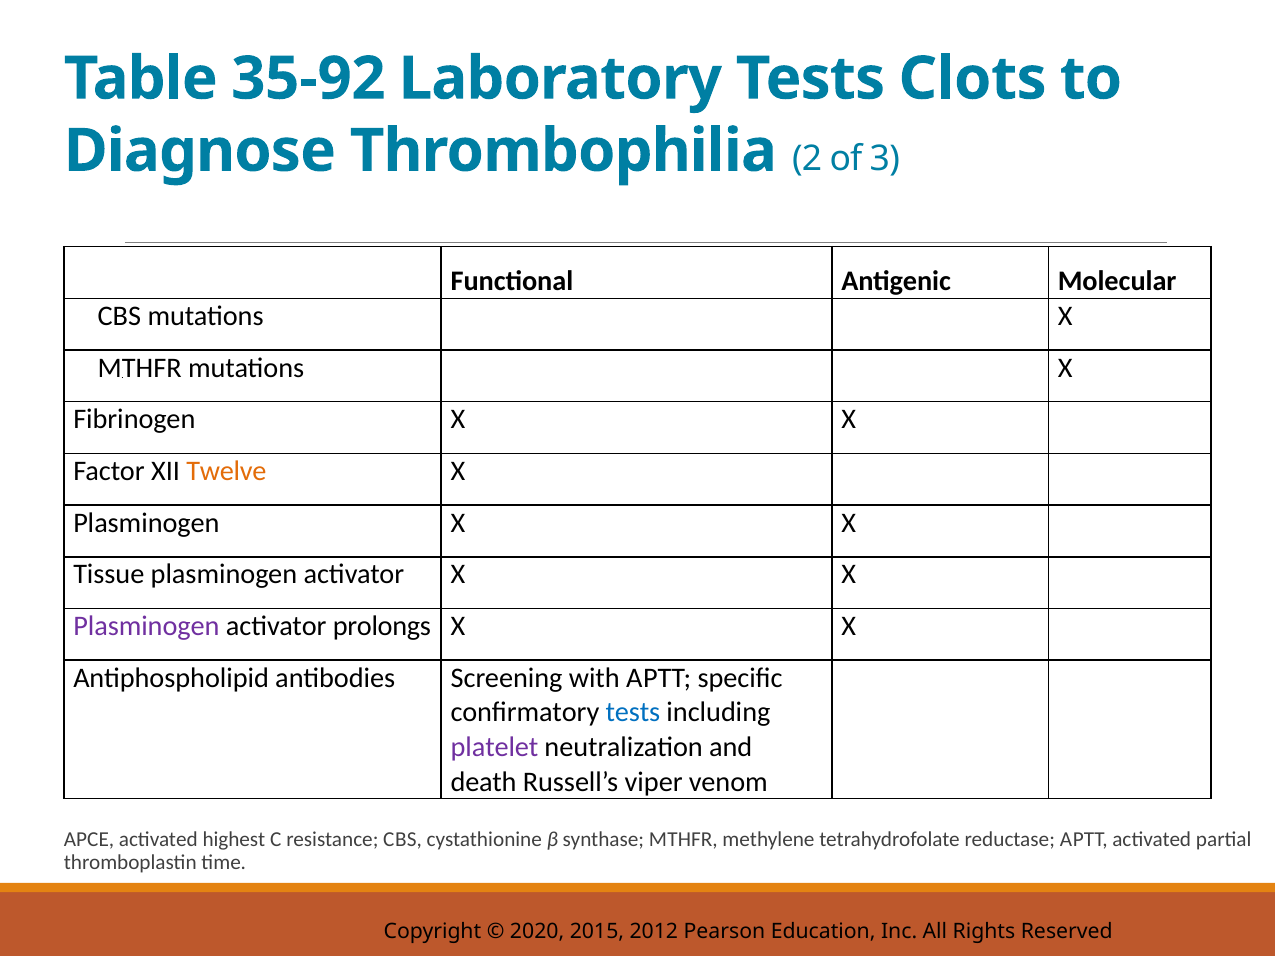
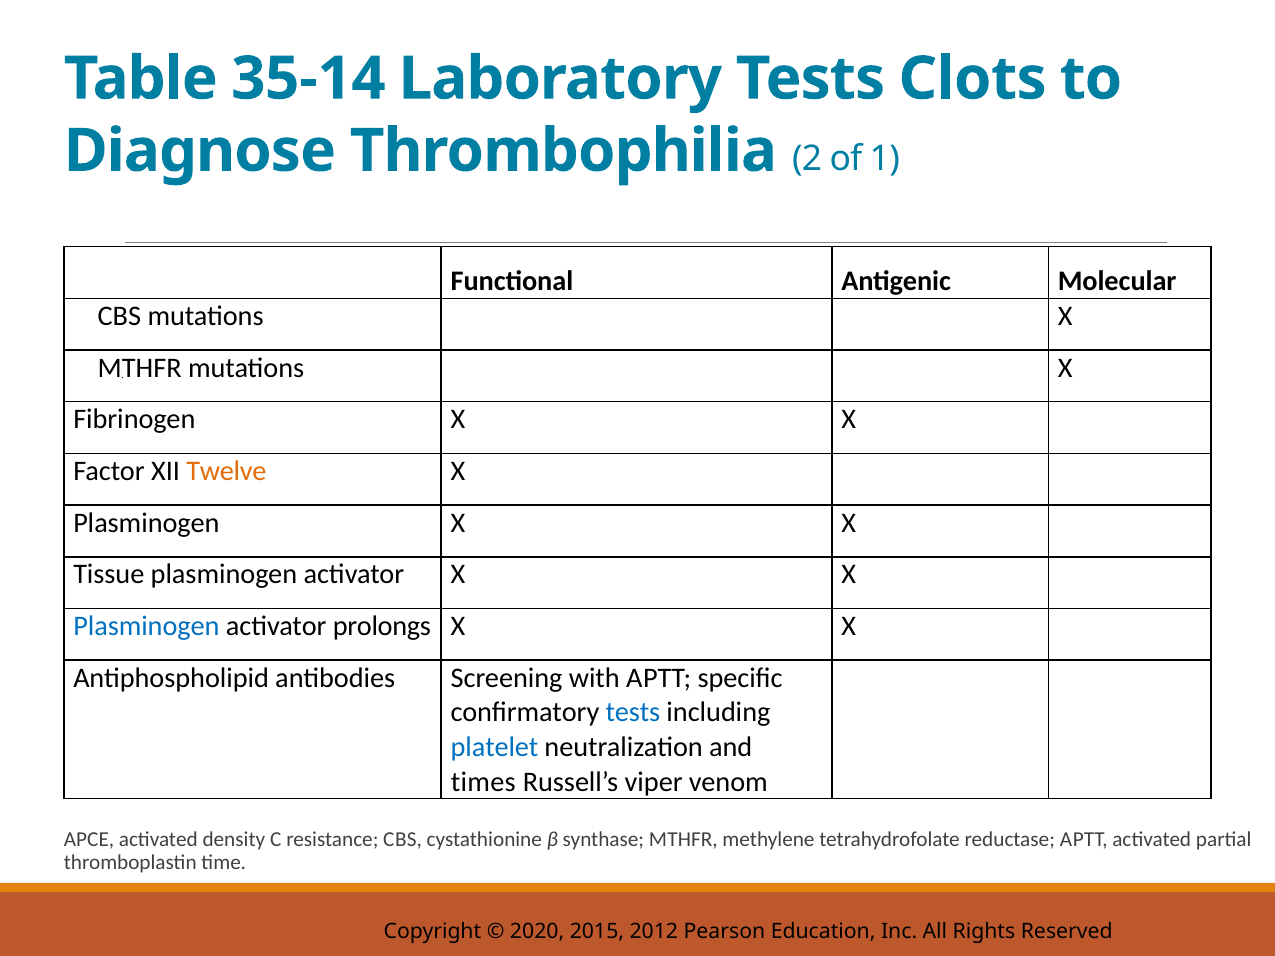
35-92: 35-92 -> 35-14 (308, 79)
3: 3 -> 1 (885, 159)
Plasminogen colour: purple -> blue (146, 626)
platelet colour: purple -> blue (495, 747)
death: death -> times (483, 782)
highest: highest -> density (234, 840)
